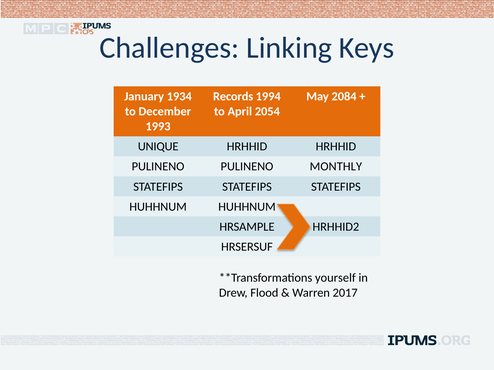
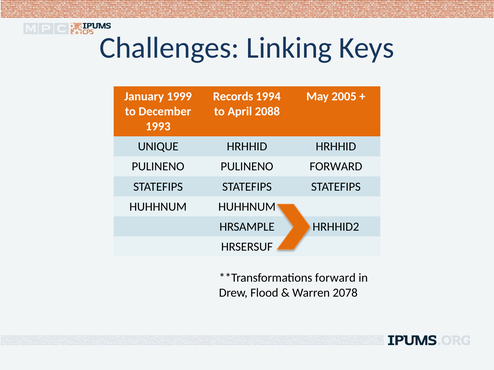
1934: 1934 -> 1999 (179, 97)
2084: 2084 -> 2005 (344, 97)
2054: 2054 -> 2088 (267, 112)
PULINENO MONTHLY: MONTHLY -> FORWARD (336, 167)
yourself: yourself -> forward (335, 278)
2017: 2017 -> 2078 (345, 293)
